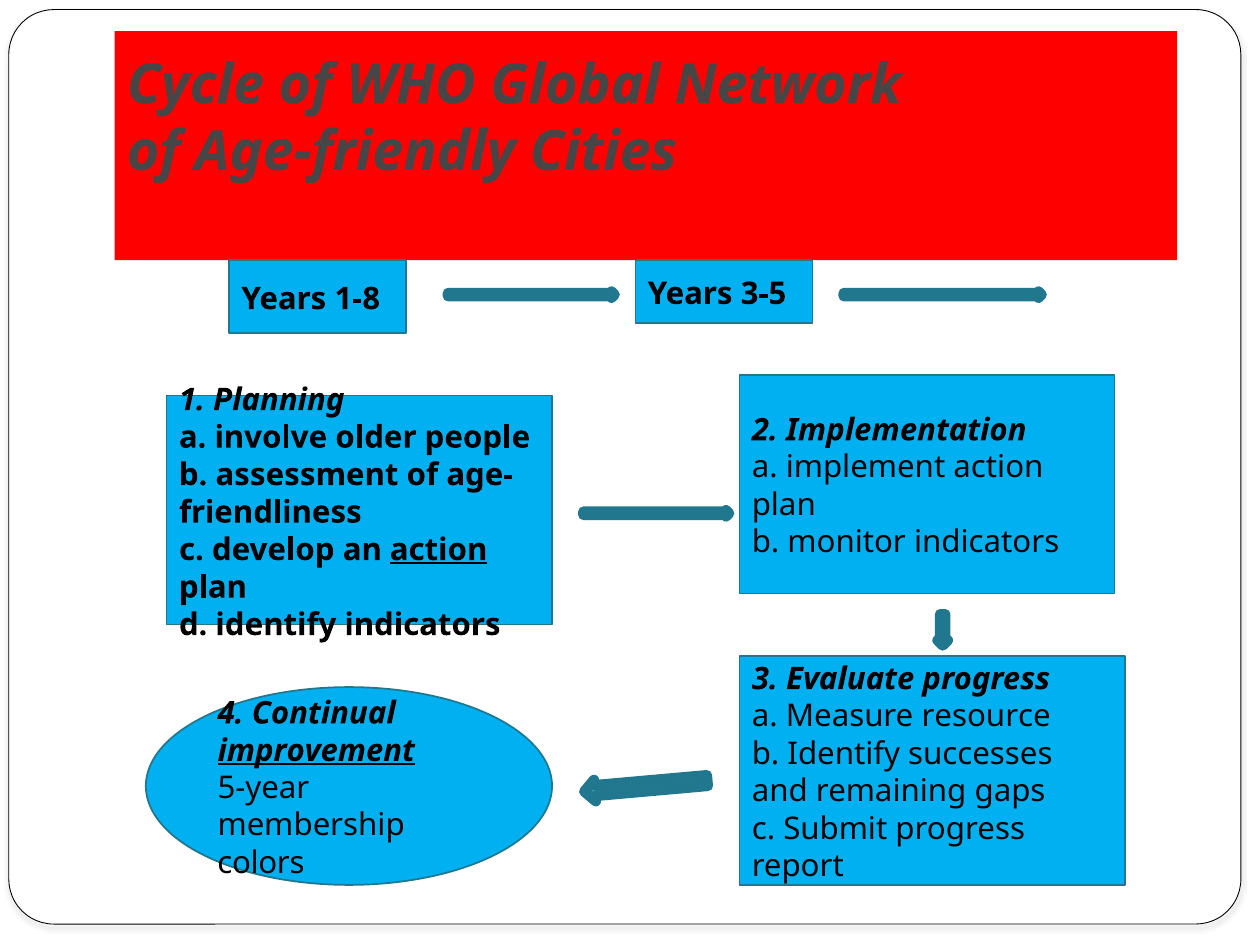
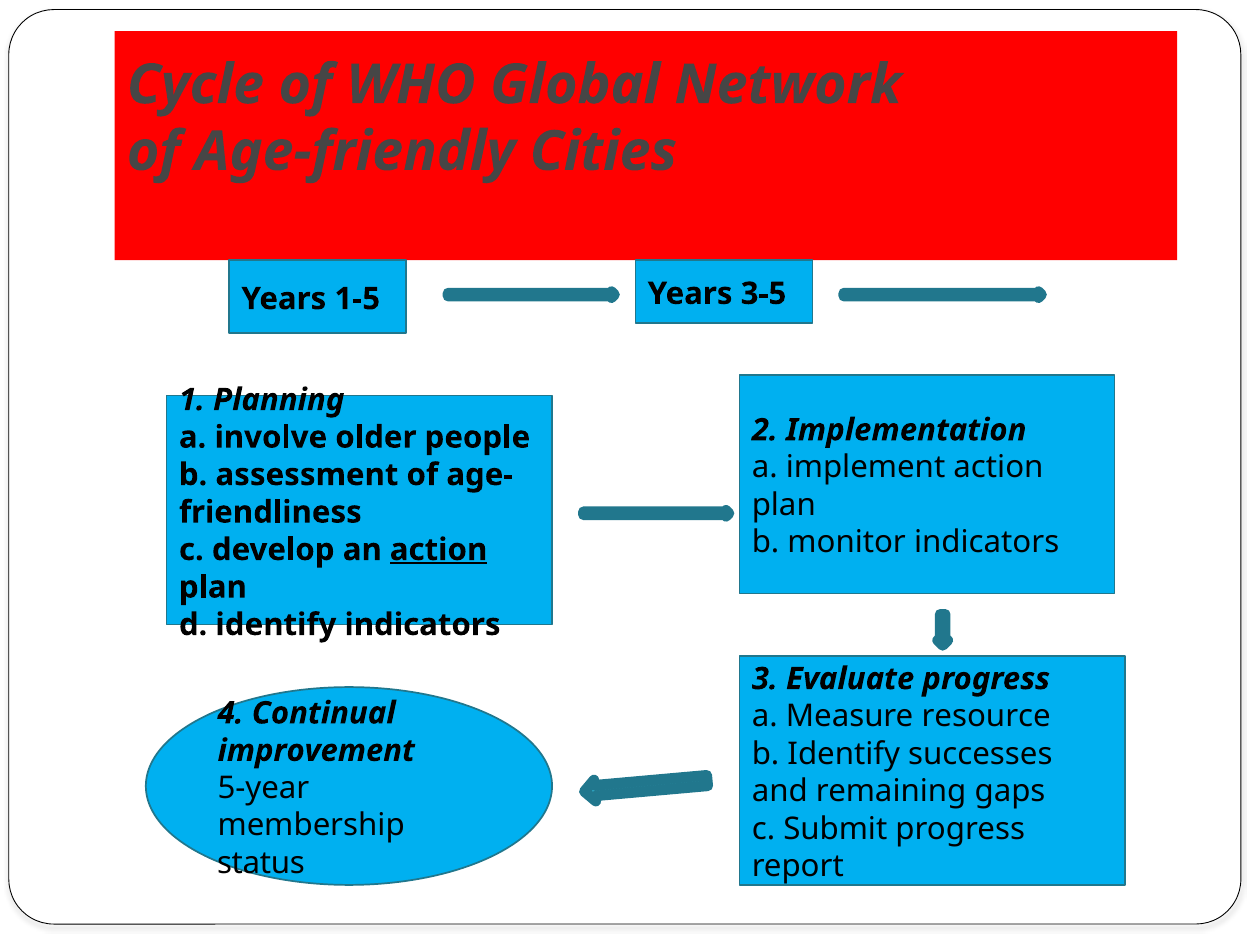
1-8: 1-8 -> 1-5 (357, 299)
improvement underline: present -> none (316, 751)
colors: colors -> status (261, 864)
